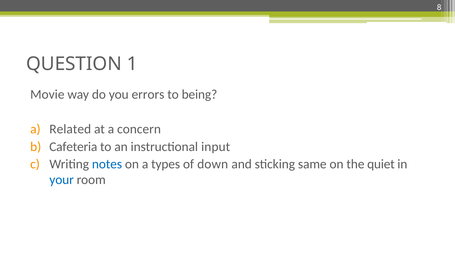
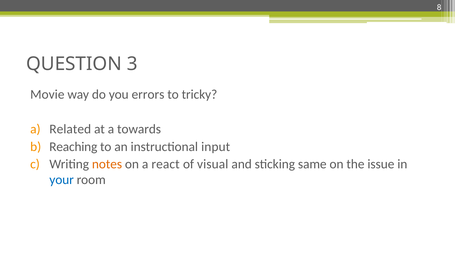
1: 1 -> 3 (132, 64)
being: being -> tricky (199, 95)
concern: concern -> towards (139, 129)
Cafeteria: Cafeteria -> Reaching (73, 147)
notes colour: blue -> orange (107, 164)
types: types -> react (166, 164)
down: down -> visual (213, 164)
quiet: quiet -> issue (381, 164)
